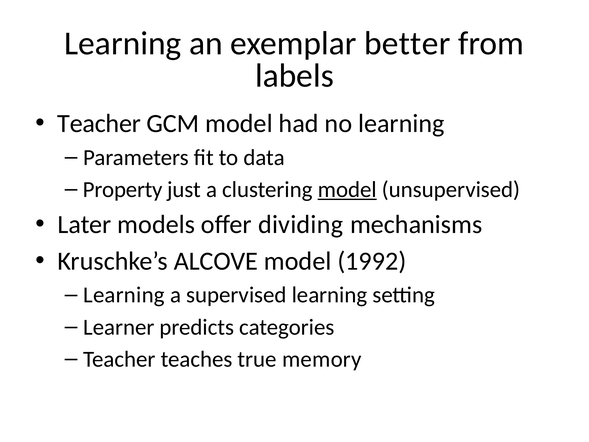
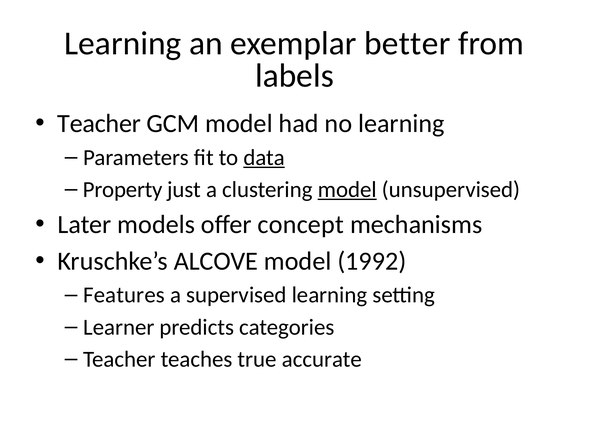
data underline: none -> present (264, 157)
dividing: dividing -> concept (301, 224)
Learning: Learning -> Features (124, 295)
memory: memory -> accurate (322, 359)
